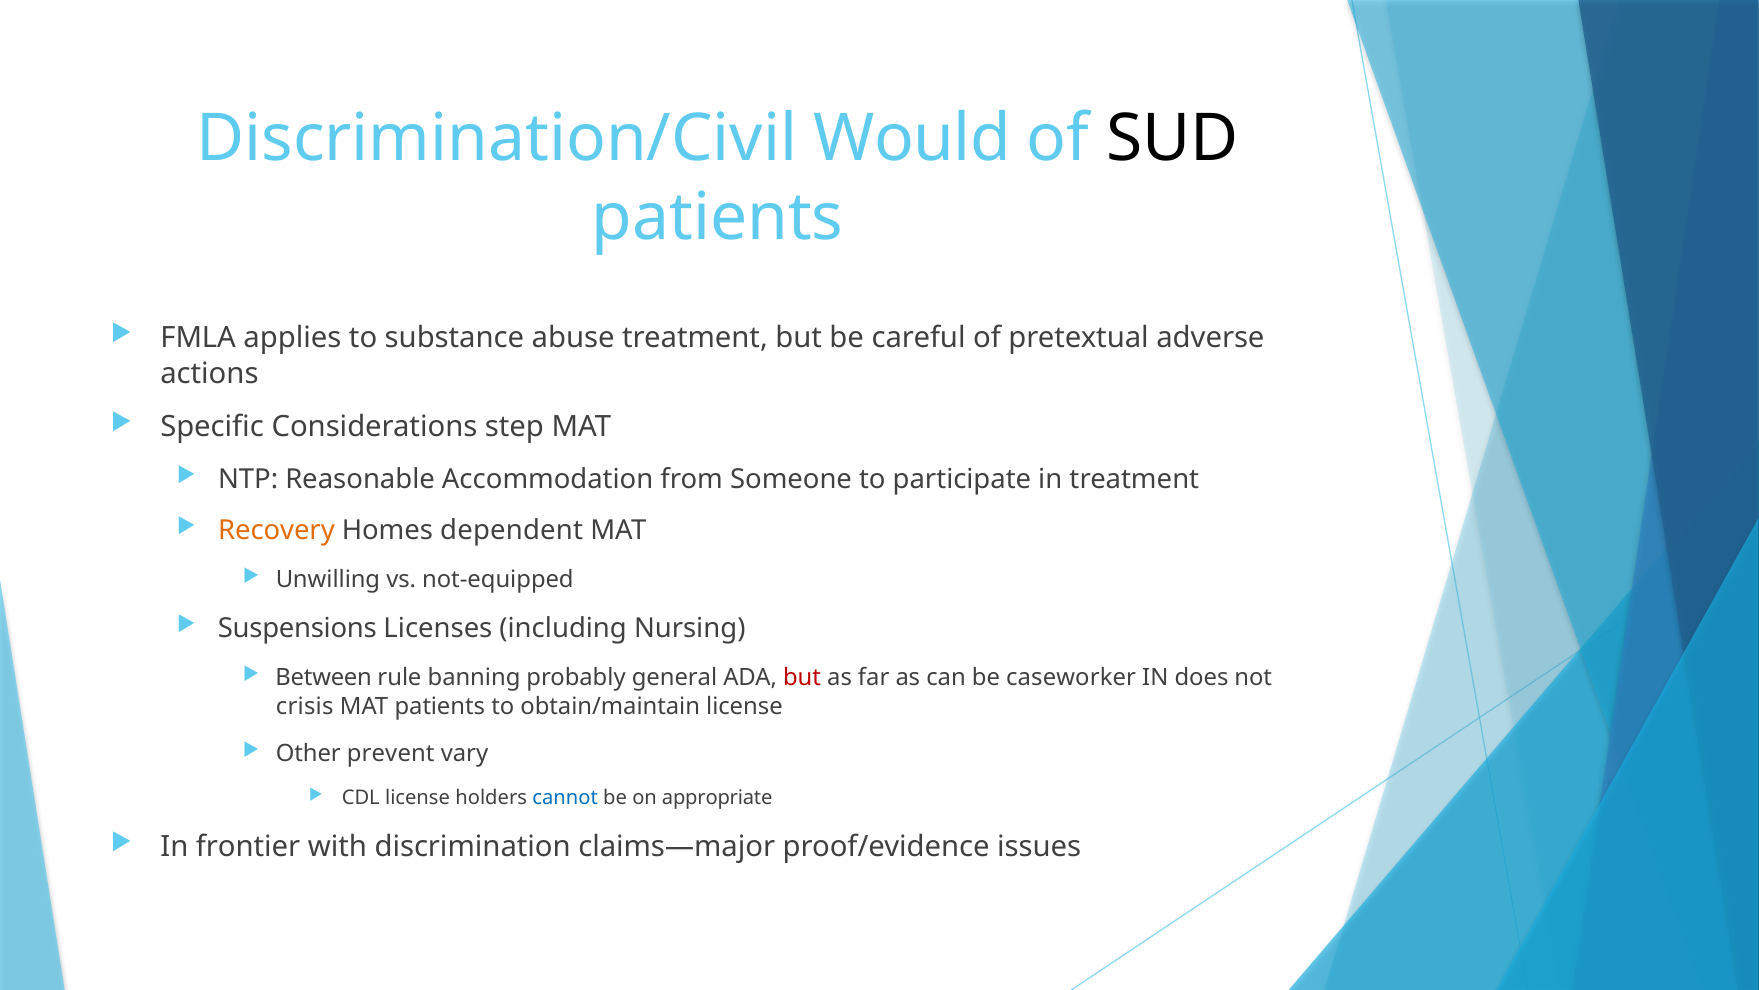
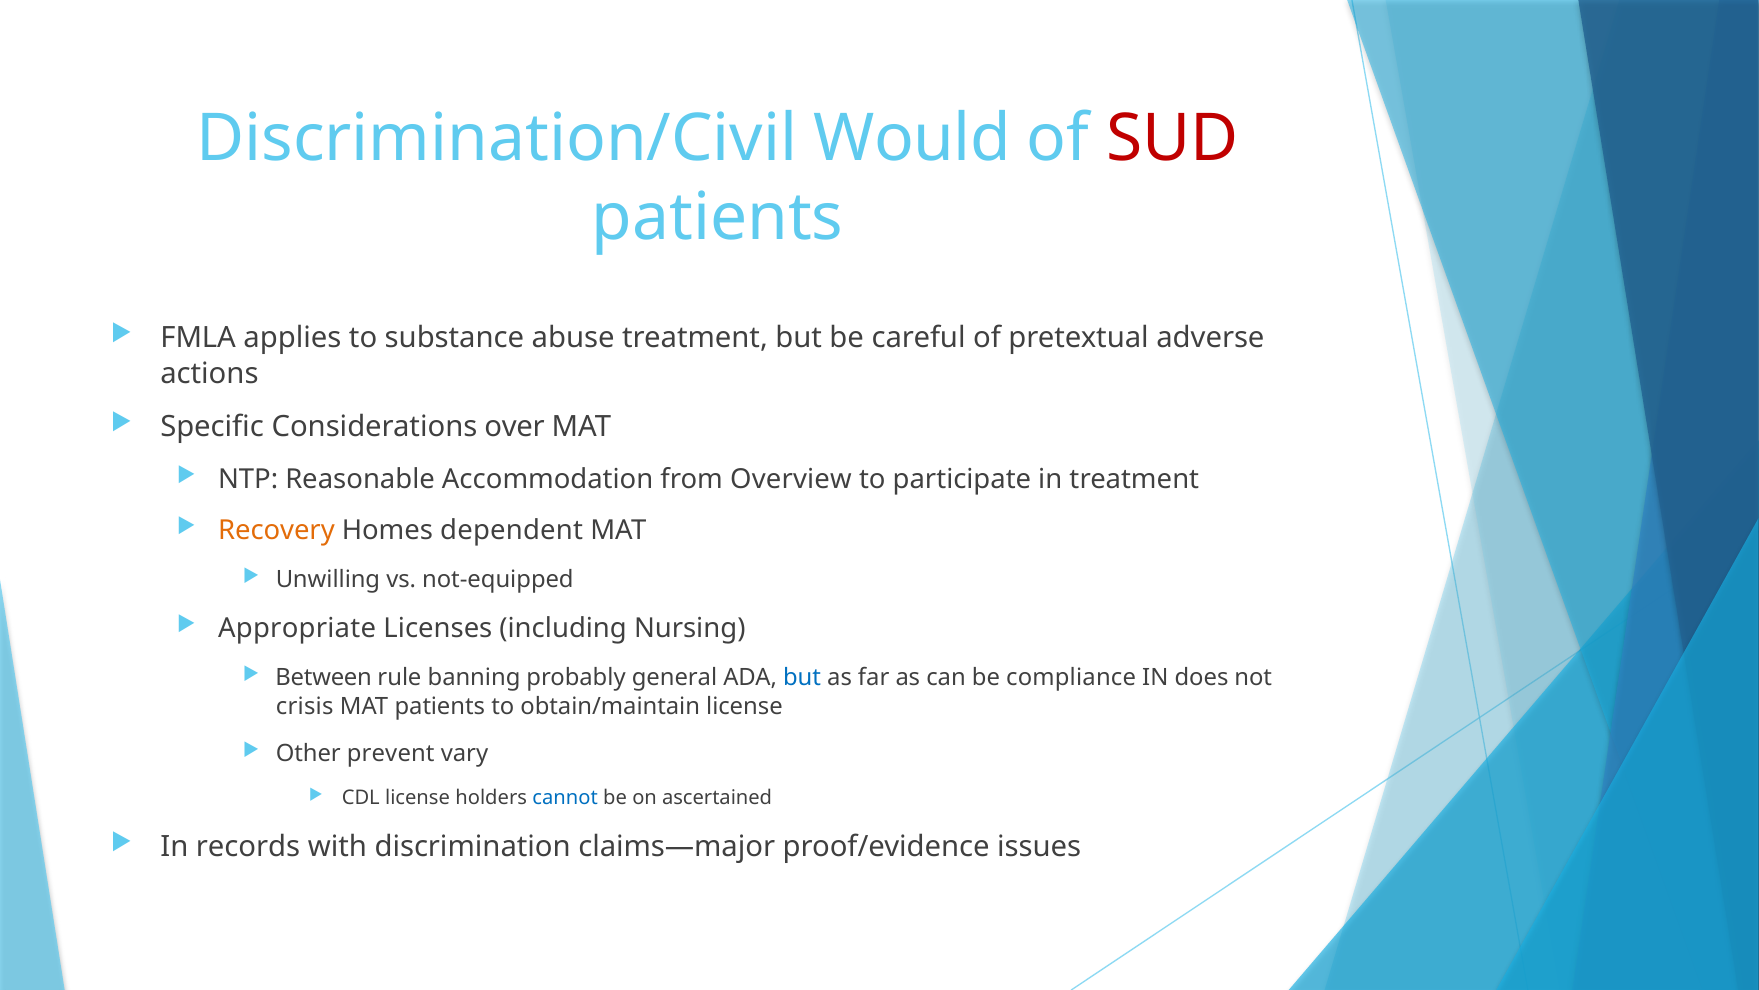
SUD colour: black -> red (1172, 139)
step: step -> over (515, 427)
Someone: Someone -> Overview (791, 479)
Suspensions: Suspensions -> Appropriate (297, 628)
but colour: red -> blue (802, 677)
caseworker: caseworker -> compliance (1071, 677)
appropriate: appropriate -> ascertained (717, 797)
frontier: frontier -> records (248, 846)
